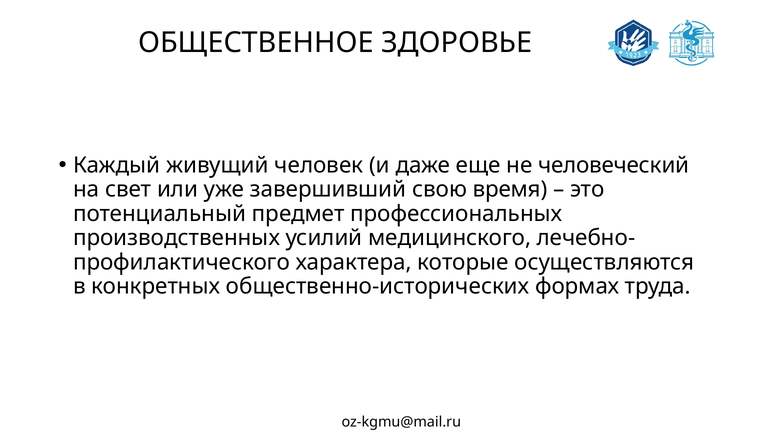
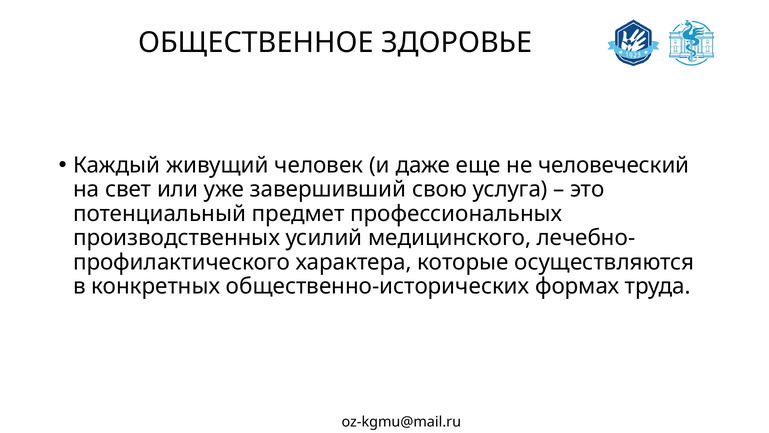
время: время -> услуга (510, 189)
